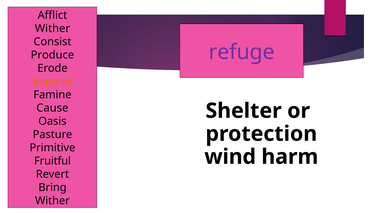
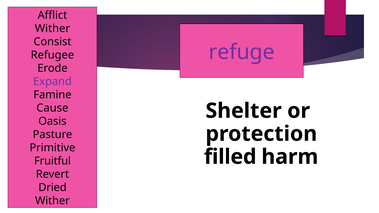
Produce: Produce -> Refugee (52, 55)
Expand colour: orange -> purple (52, 82)
wind: wind -> filled (230, 157)
Bring: Bring -> Dried (53, 188)
